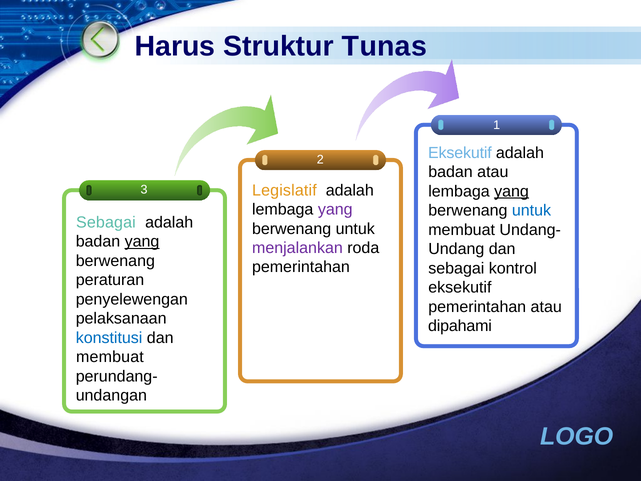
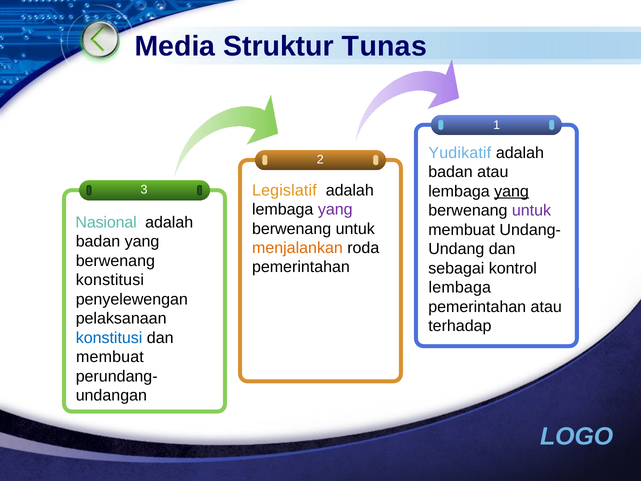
Harus: Harus -> Media (175, 46)
Eksekutif: Eksekutif -> Yudikatif (460, 153)
untuk colour: blue -> purple (531, 210)
Sebagai: Sebagai -> Nasional (106, 222)
yang underline: present -> none (142, 241)
menjalankan colour: purple -> orange (297, 248)
peraturan: peraturan -> konstitusi (110, 280)
eksekutif: eksekutif -> lembaga (460, 287)
dipahami: dipahami -> terhadap (460, 326)
